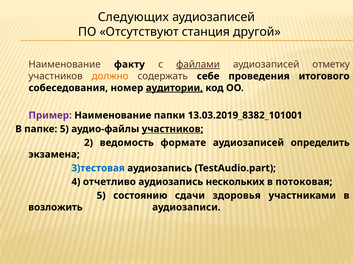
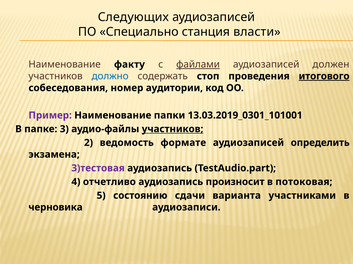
Отсутствуют: Отсутствуют -> Специально (139, 32)
другой: другой -> власти (257, 32)
отметку: отметку -> должен (331, 65)
должно colour: orange -> blue (110, 76)
себе: себе -> стоп (208, 76)
итогового underline: none -> present (324, 76)
аудитории underline: present -> none (174, 88)
13.03.2019_8382_101001: 13.03.2019_8382_101001 -> 13.03.2019_0301_101001 (245, 116)
папке 5: 5 -> 3 (64, 129)
3)тестовая colour: blue -> purple (98, 169)
нескольких: нескольких -> произносит (235, 182)
здоровья: здоровья -> варианта (237, 196)
возложить: возложить -> черновика (55, 208)
